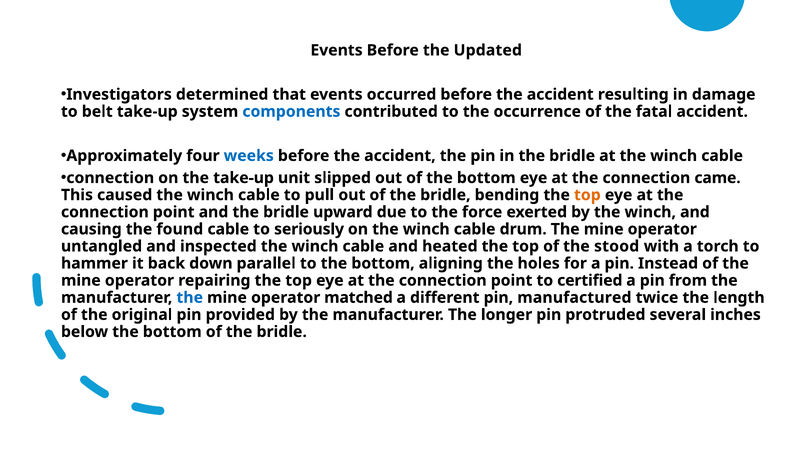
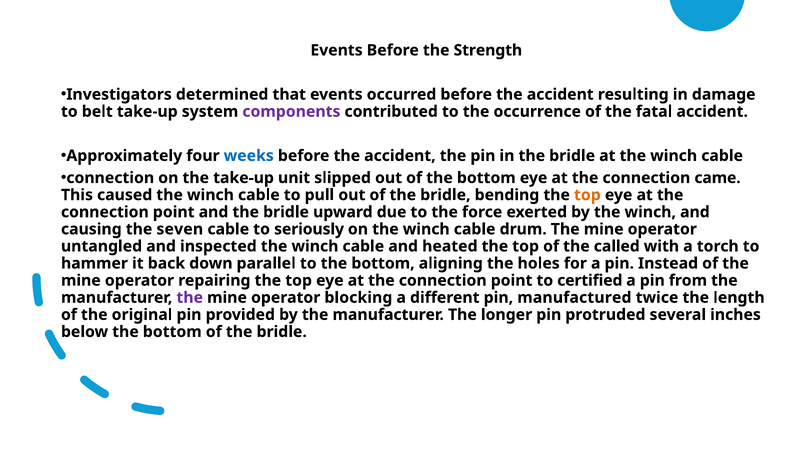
Updated: Updated -> Strength (488, 50)
components colour: blue -> purple (291, 112)
found: found -> seven (180, 229)
stood: stood -> called (617, 246)
the colour: blue -> purple (190, 298)
matched: matched -> blocking (358, 298)
